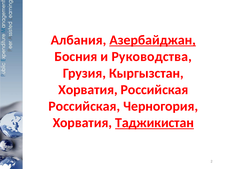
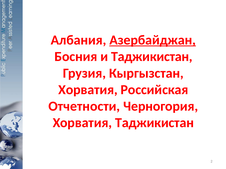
и Руководства: Руководства -> Таджикистан (152, 57)
Российская: Российская -> Отчетности (84, 107)
Таджикистан underline: present -> none (155, 123)
